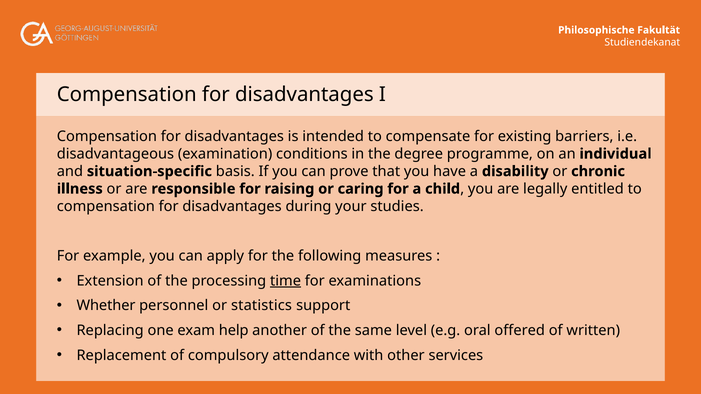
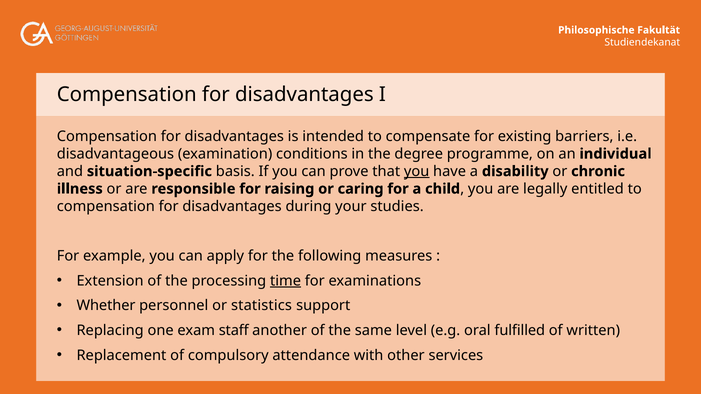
you underline: none -> present (417, 171)
help: help -> staff (234, 331)
offered: offered -> fulfilled (520, 331)
